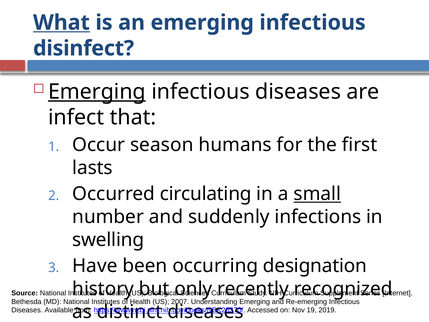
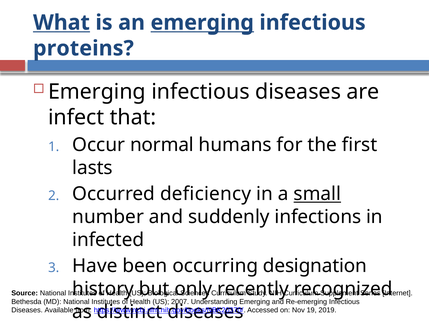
emerging underline: none -> present (202, 23)
disinfect: disinfect -> proteins (83, 48)
Emerging underline: present -> none (97, 92)
season: season -> normal (162, 145)
circulating: circulating -> deficiency (206, 194)
swelling: swelling -> infected (108, 240)
